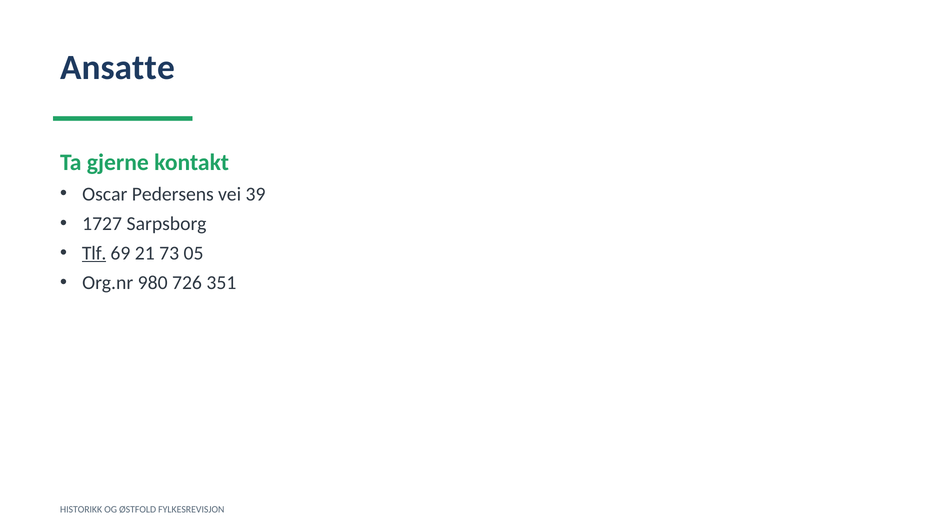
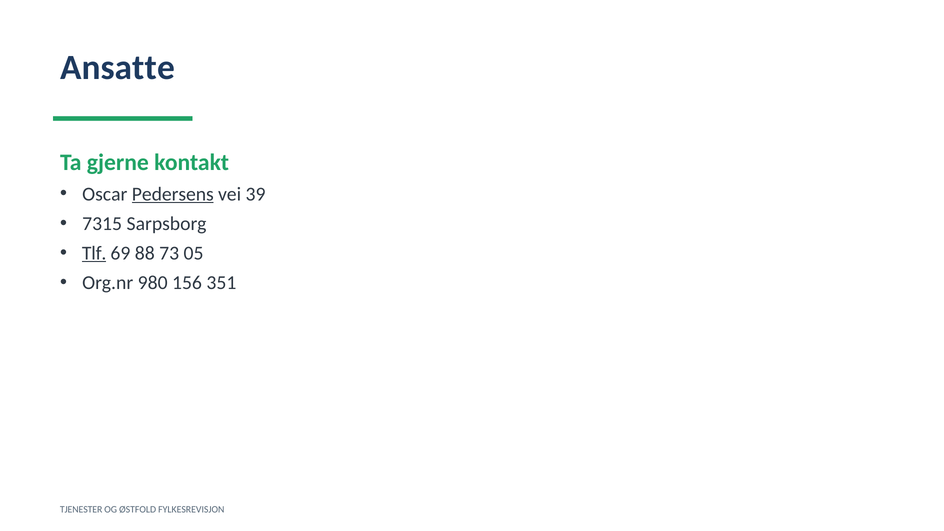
Pedersens underline: none -> present (173, 194)
1727: 1727 -> 7315 (102, 224)
21: 21 -> 88 (145, 253)
726: 726 -> 156 (187, 283)
HISTORIKK: HISTORIKK -> TJENESTER (81, 509)
